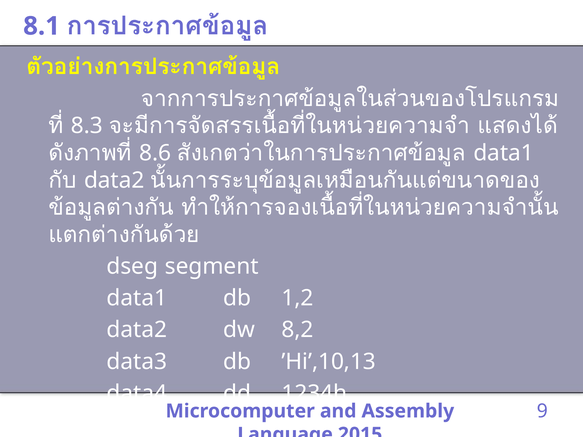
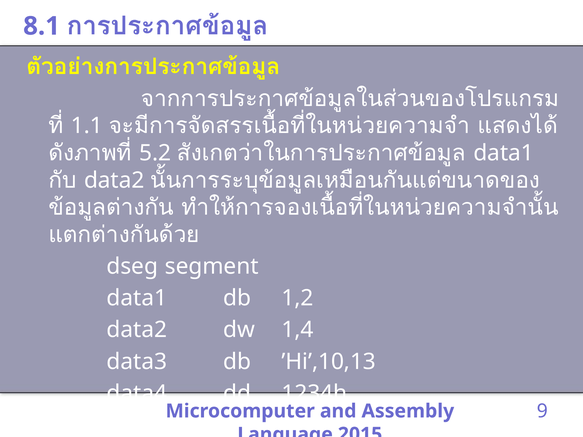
8.3: 8.3 -> 1.1 (87, 126)
8.6: 8.6 -> 5.2 (155, 153)
8,2: 8,2 -> 1,4 (298, 330)
